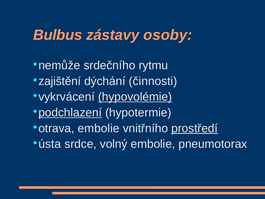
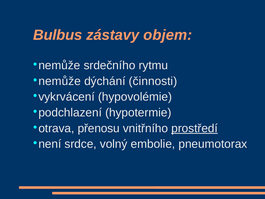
osoby: osoby -> objem (168, 35)
zajištění: zajištění -> nemůže (60, 81)
hypovolémie underline: present -> none (135, 97)
podchlazení underline: present -> none (70, 112)
otrava embolie: embolie -> přenosu (99, 128)
ústa: ústa -> není (50, 144)
